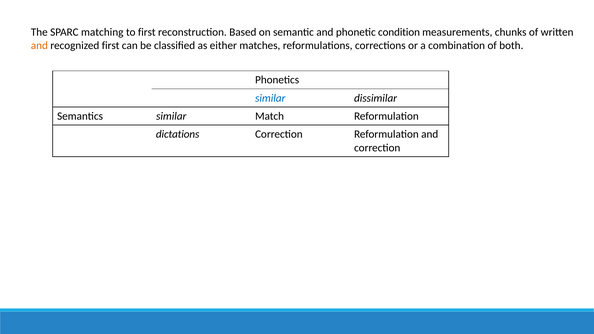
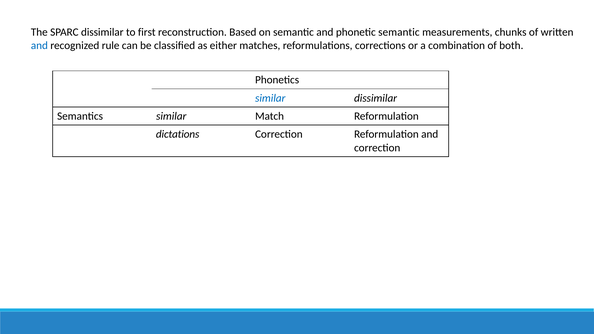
SPARC matching: matching -> dissimilar (102, 32)
phonetic condition: condition -> semantic (399, 32)
and colour: orange -> blue (39, 45)
recognized first: first -> rule (111, 45)
